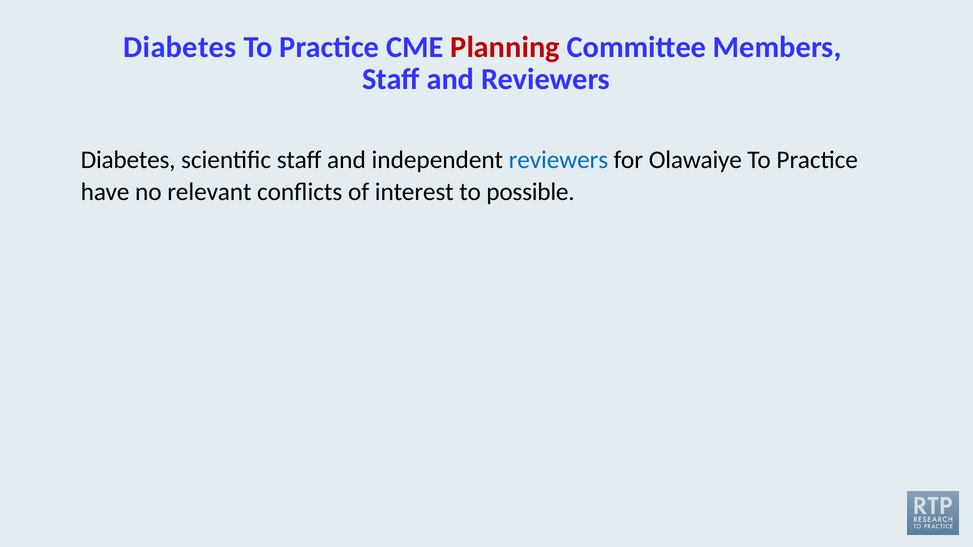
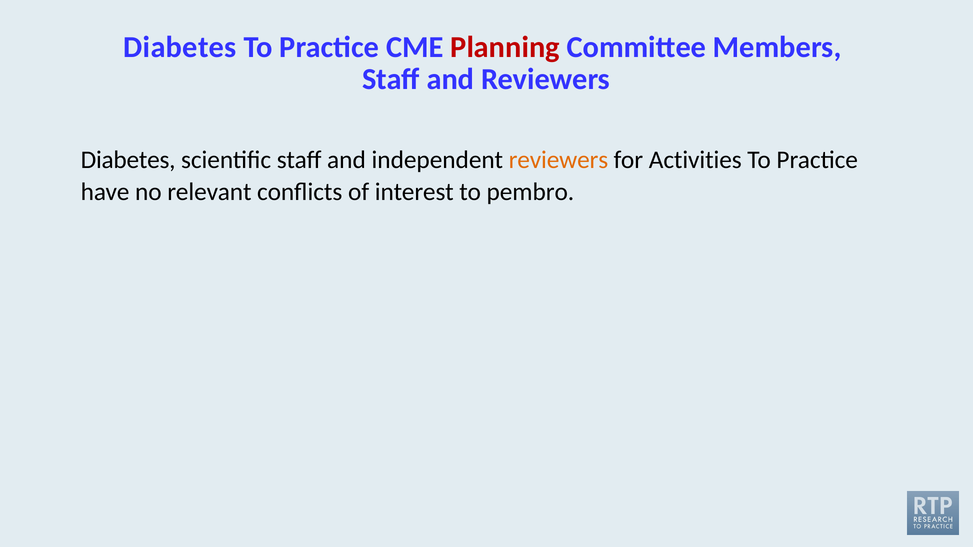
reviewers colour: blue -> orange (558, 160)
Olawaiye: Olawaiye -> Activities (695, 160)
possible: possible -> pembro (530, 192)
